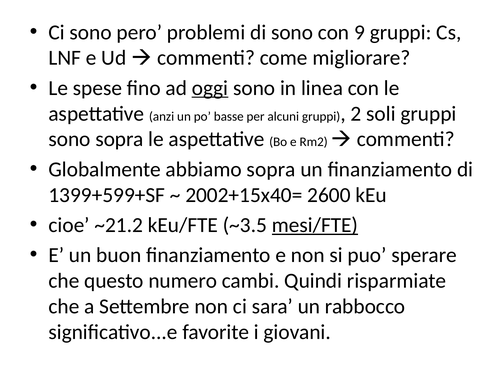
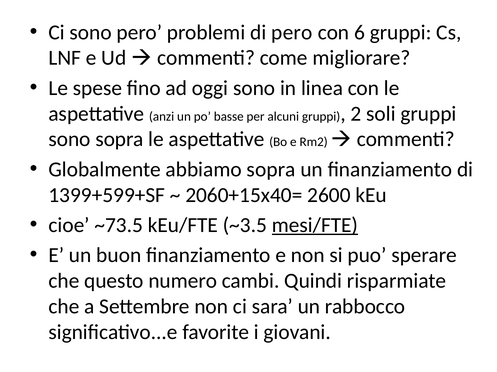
di sono: sono -> pero (292, 32)
9: 9 -> 6 (359, 32)
oggi underline: present -> none (210, 88)
2002+15x40=: 2002+15x40= -> 2060+15x40= (244, 195)
~21.2: ~21.2 -> ~73.5 (119, 225)
